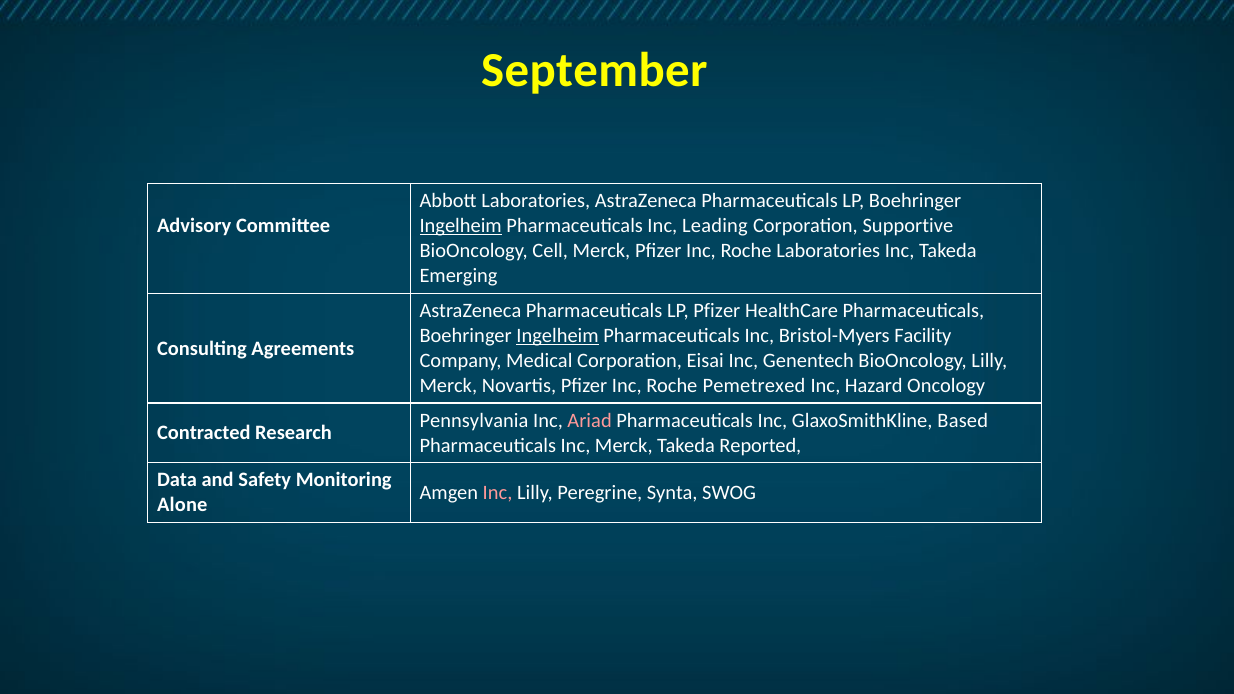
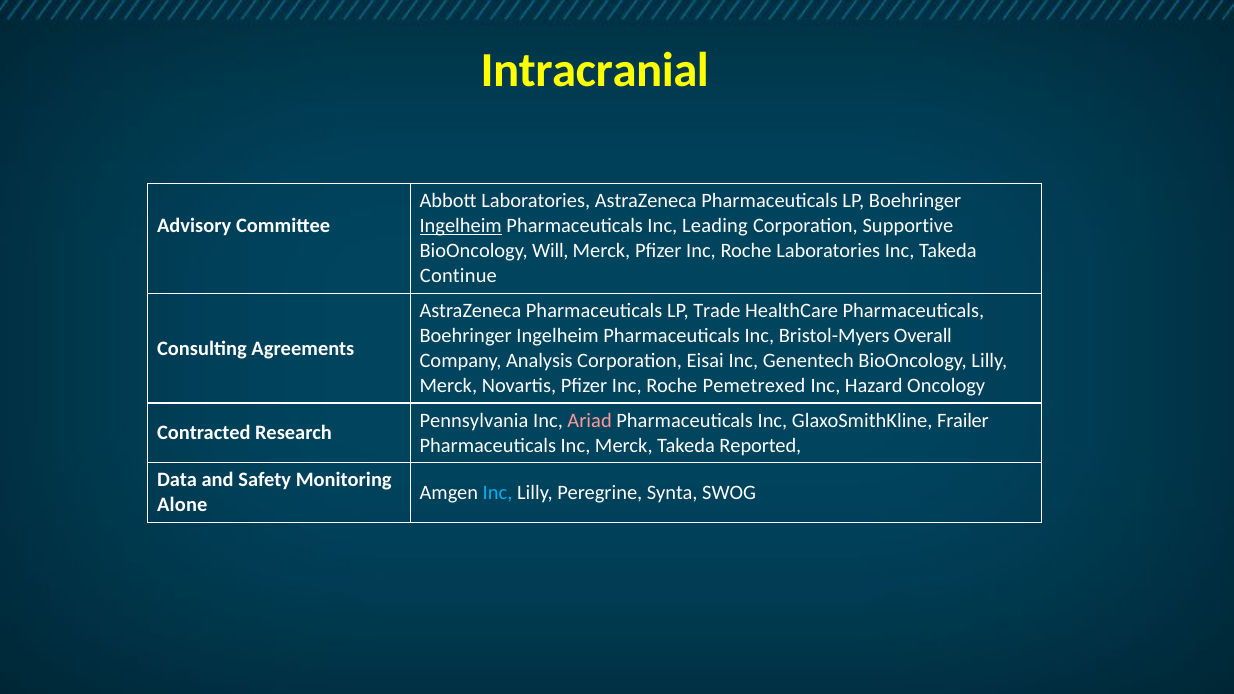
September: September -> Intracranial (595, 70)
Cell: Cell -> Will (550, 251)
Emerging: Emerging -> Continue (458, 276)
LP Pfizer: Pfizer -> Trade (717, 311)
Ingelheim underline: present -> none (558, 336)
Facility: Facility -> Overall (923, 336)
Medical: Medical -> Analysis (539, 361)
Based: Based -> Frailer (963, 421)
Inc colour: pink -> light blue (498, 493)
